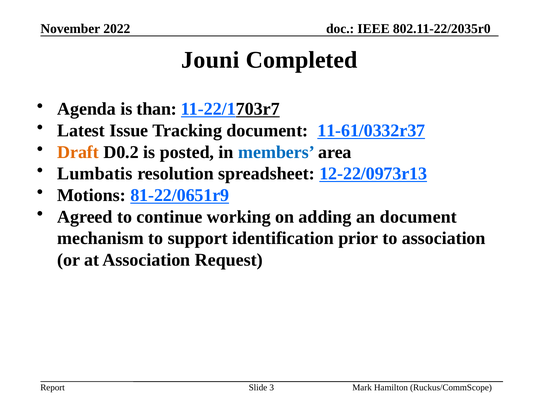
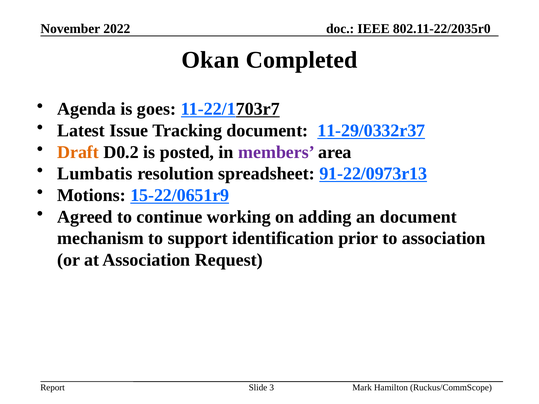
Jouni: Jouni -> Okan (210, 60)
than: than -> goes (157, 109)
11-61/0332r37: 11-61/0332r37 -> 11-29/0332r37 (371, 131)
members colour: blue -> purple (276, 152)
12-22/0973r13: 12-22/0973r13 -> 91-22/0973r13 (373, 174)
81-22/0651r9: 81-22/0651r9 -> 15-22/0651r9 (180, 195)
